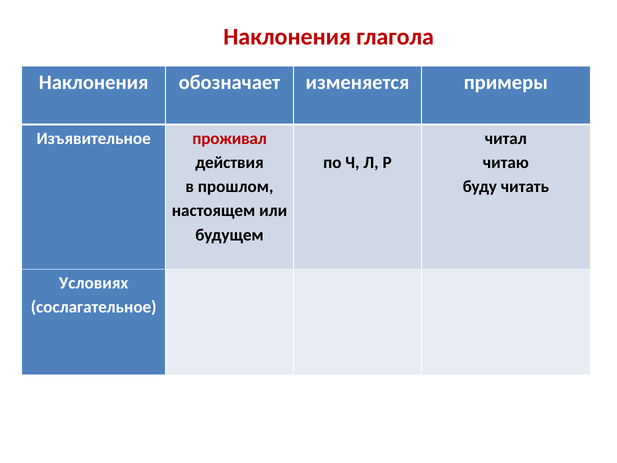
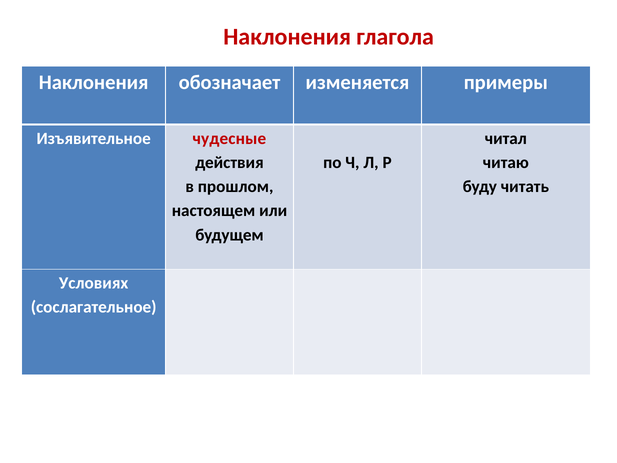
проживал: проживал -> чудесные (229, 138)
